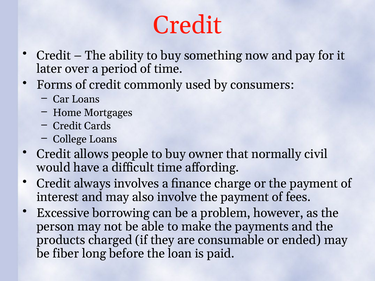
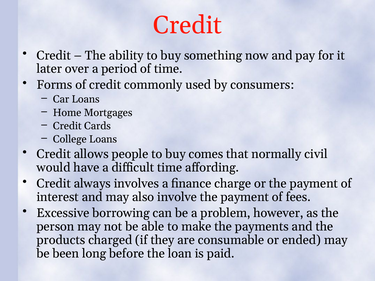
owner: owner -> comes (206, 154)
fiber: fiber -> been (66, 254)
